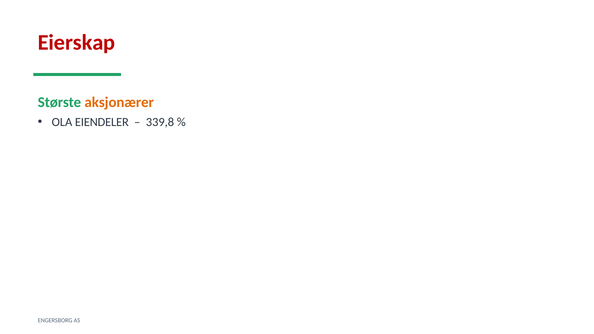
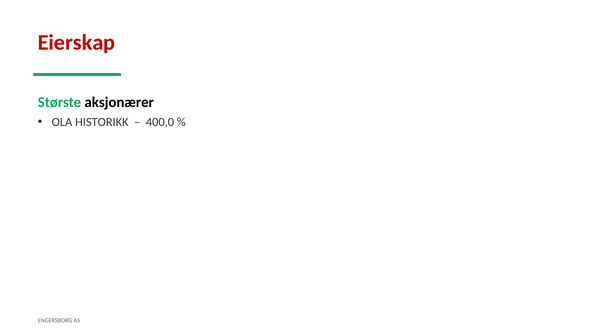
aksjonærer colour: orange -> black (119, 102)
EIENDELER: EIENDELER -> HISTORIKK (102, 122)
339,8: 339,8 -> 400,0 (160, 122)
